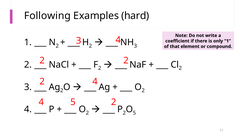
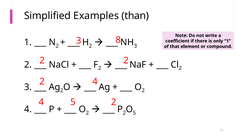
Following: Following -> Simplified (47, 16)
hard: hard -> than (135, 16)
4: 4 -> 8 (118, 40)
